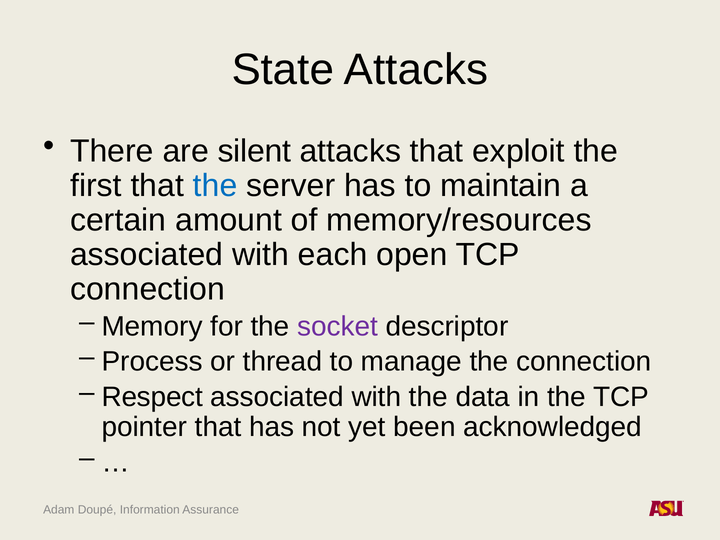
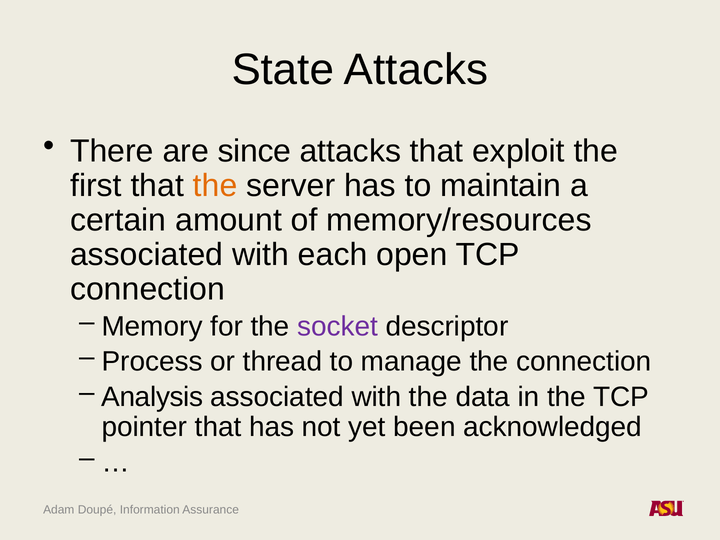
silent: silent -> since (254, 151)
the colour: blue -> orange (215, 186)
Respect: Respect -> Analysis (152, 397)
